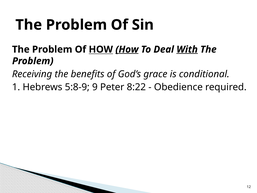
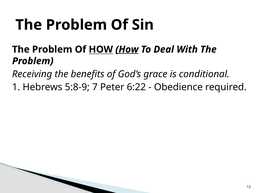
With underline: present -> none (187, 49)
9: 9 -> 7 (95, 87)
8:22: 8:22 -> 6:22 (136, 87)
